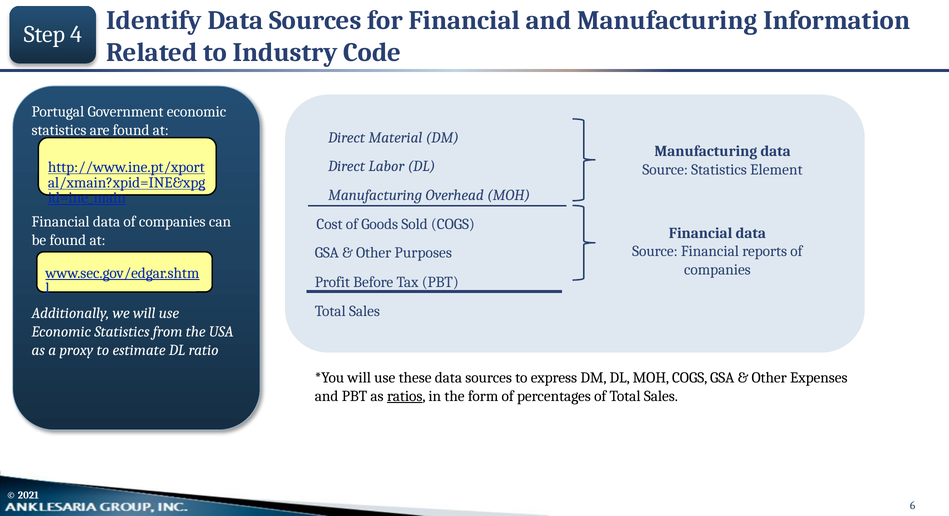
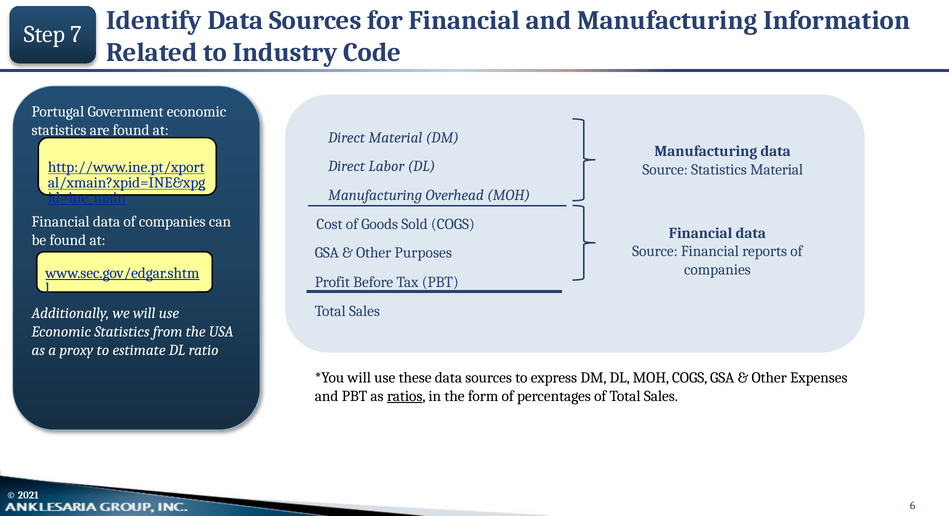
4: 4 -> 7 (76, 35)
Statistics Element: Element -> Material (777, 170)
